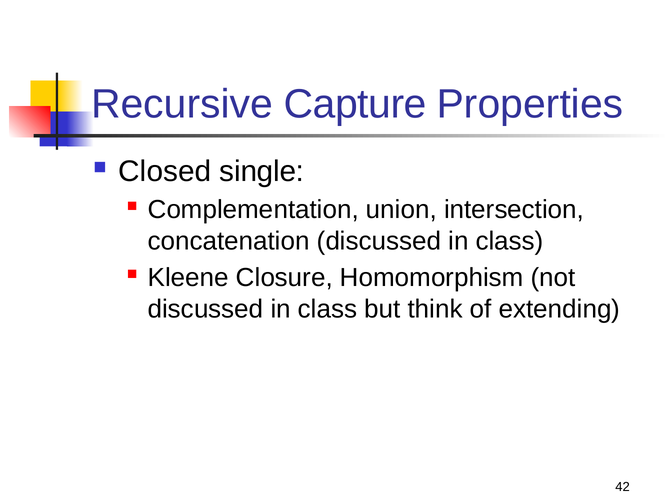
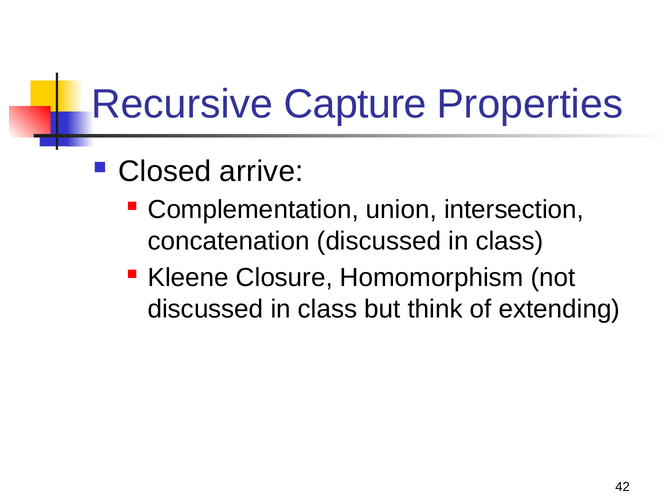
single: single -> arrive (262, 171)
